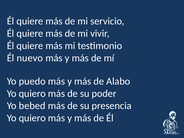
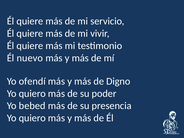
puedo: puedo -> ofendí (32, 81)
Alabo: Alabo -> Digno (118, 81)
